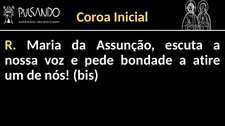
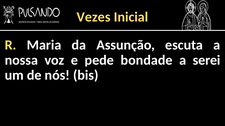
Coroa: Coroa -> Vezes (94, 17)
atire: atire -> serei (207, 60)
